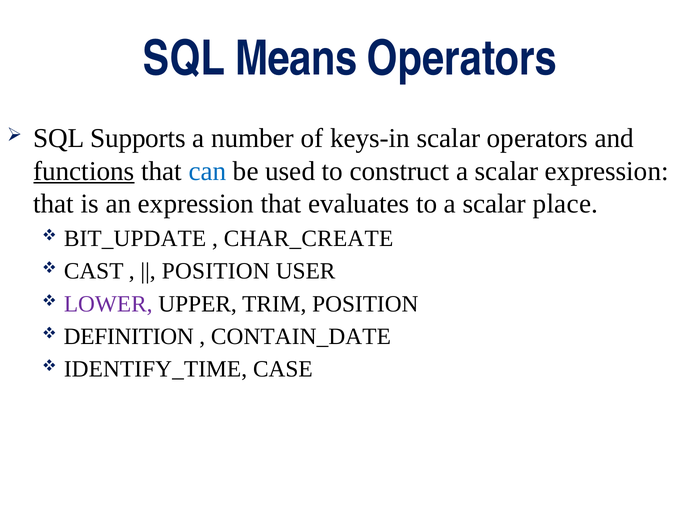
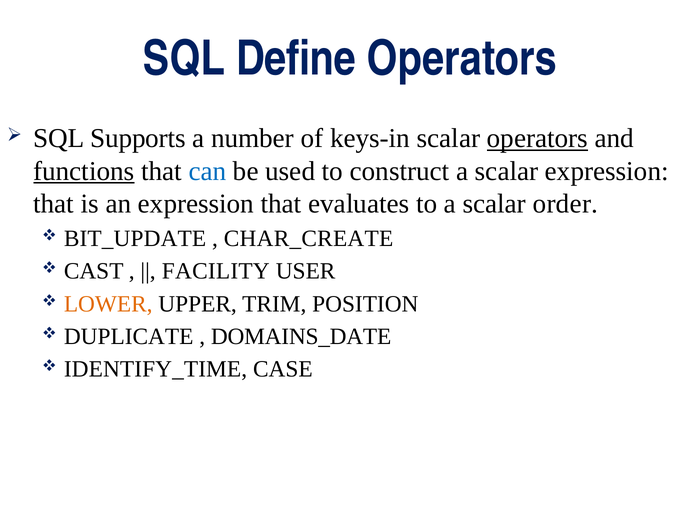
Means: Means -> Define (296, 59)
operators underline: none -> present (537, 138)
place: place -> order (566, 204)
POSITION: POSITION -> FACILITY (216, 271)
LOWER colour: purple -> orange (108, 304)
DEFINITION: DEFINITION -> DUPLICATE (129, 336)
CONTAIN_DATE: CONTAIN_DATE -> DOMAINS_DATE (301, 336)
